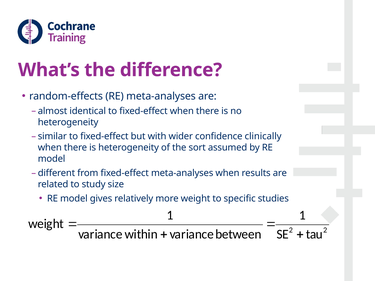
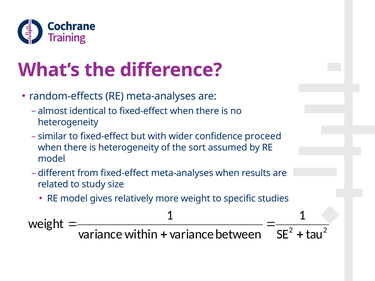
clinically: clinically -> proceed (263, 137)
